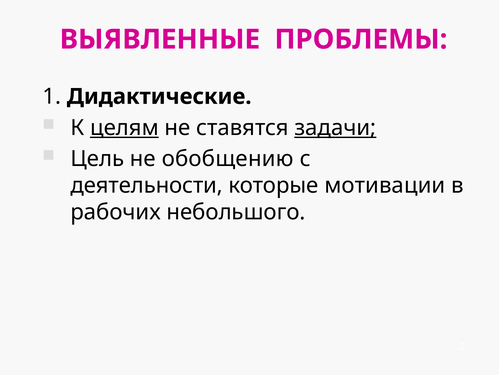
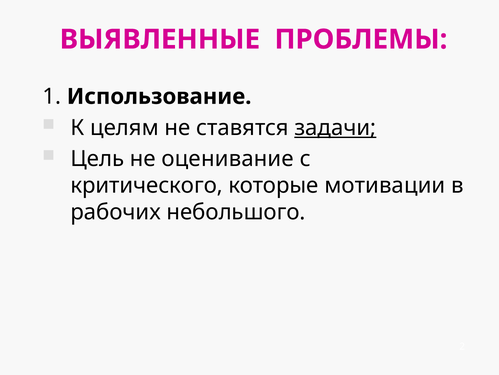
Дидактические: Дидактические -> Использование (159, 96)
целям underline: present -> none (124, 127)
обобщению: обобщению -> оценивание (228, 158)
деятельности: деятельности -> критического (147, 185)
